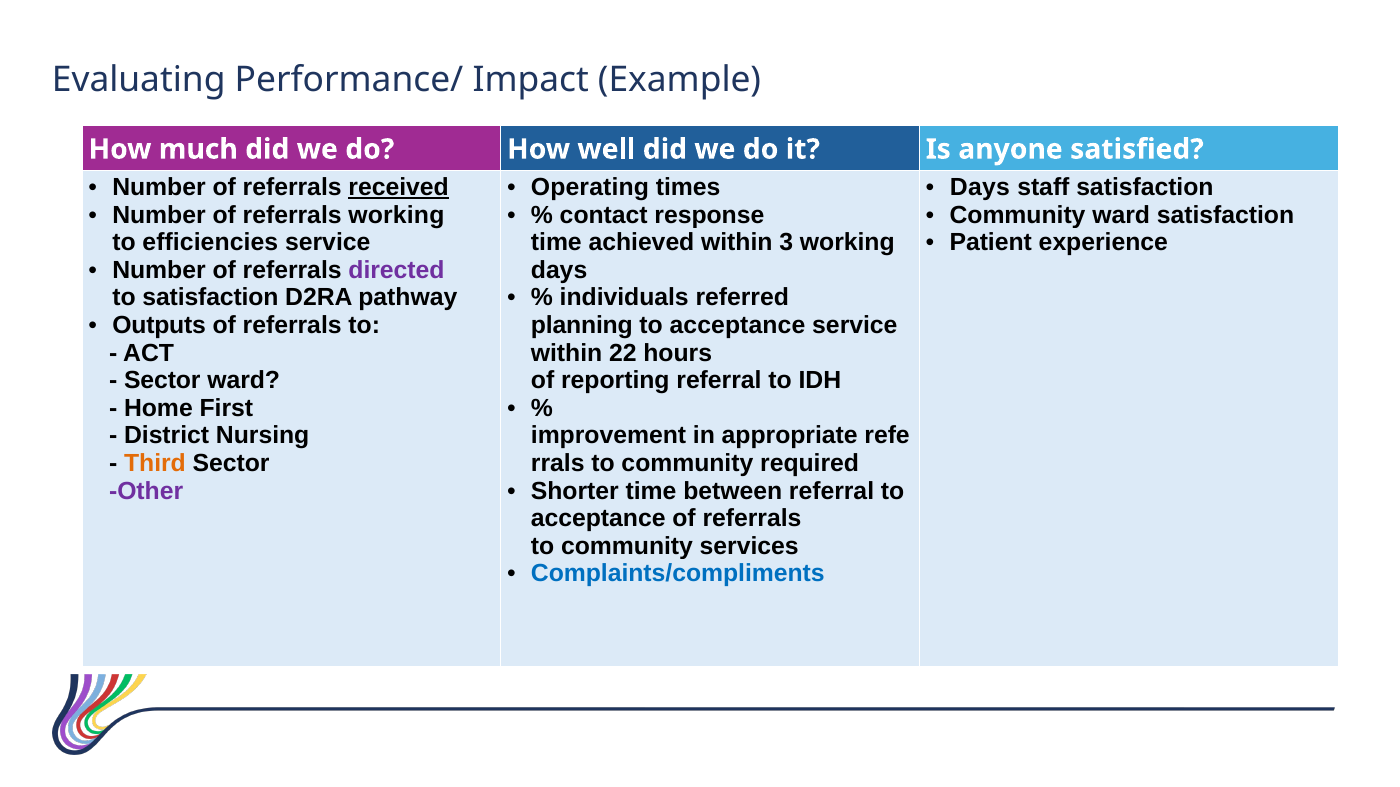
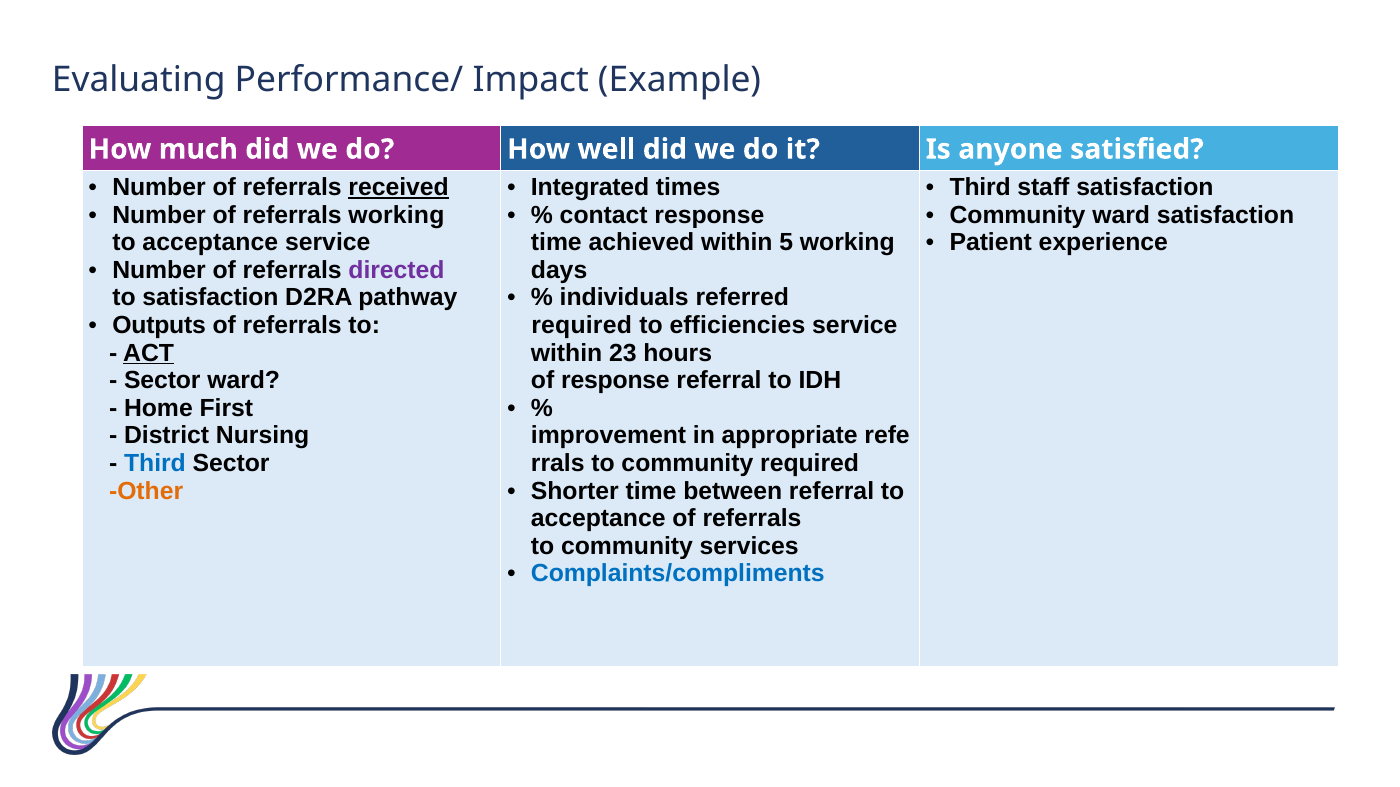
Operating: Operating -> Integrated (590, 188)
Days: Days -> Third (980, 188)
efficiencies: efficiencies -> acceptance (210, 243)
3: 3 -> 5 (786, 243)
planning: planning -> required (582, 326)
acceptance: acceptance -> efficiencies (737, 326)
ACT underline: none -> present (149, 353)
22: 22 -> 23 (623, 353)
of reporting: reporting -> response (615, 381)
Third colour: orange -> blue (155, 464)
Other colour: purple -> orange (146, 491)
